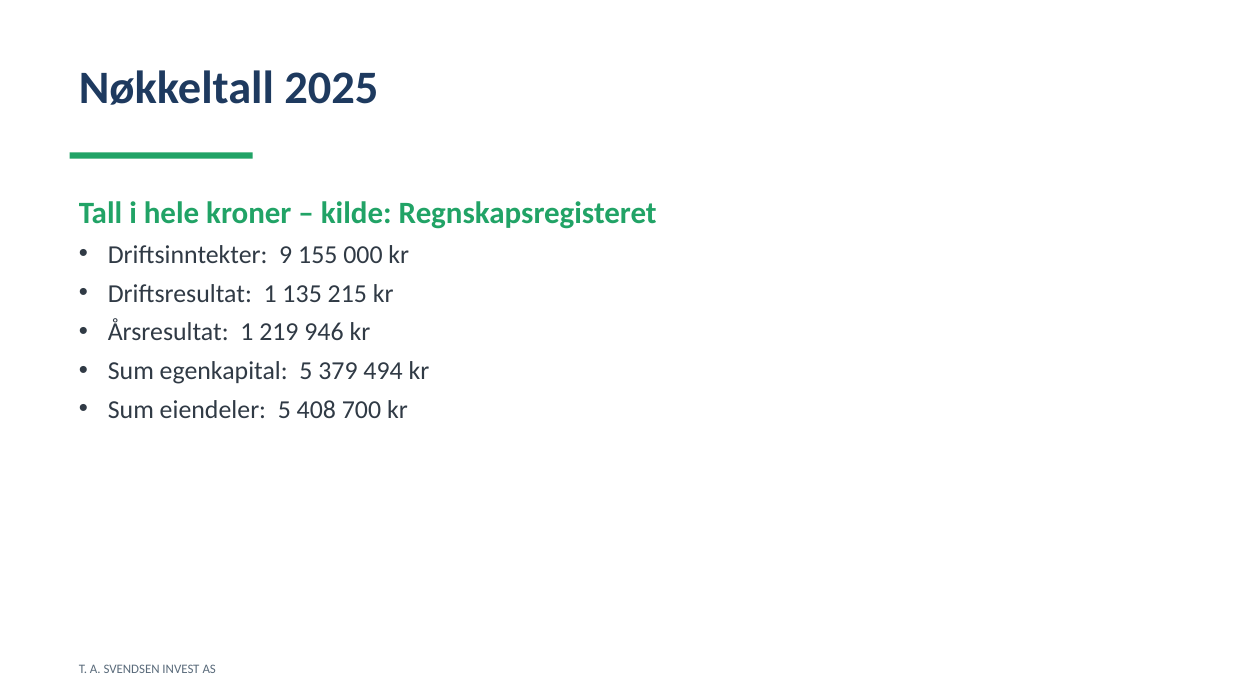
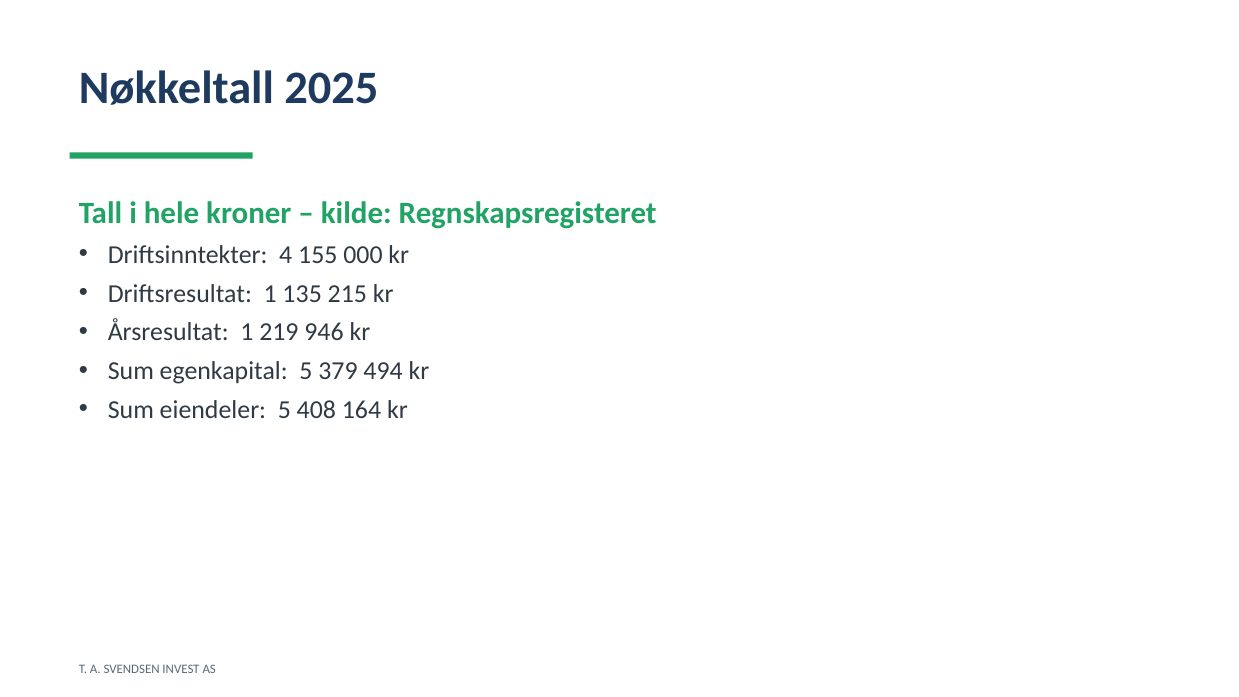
9: 9 -> 4 (286, 255)
700: 700 -> 164 (361, 410)
